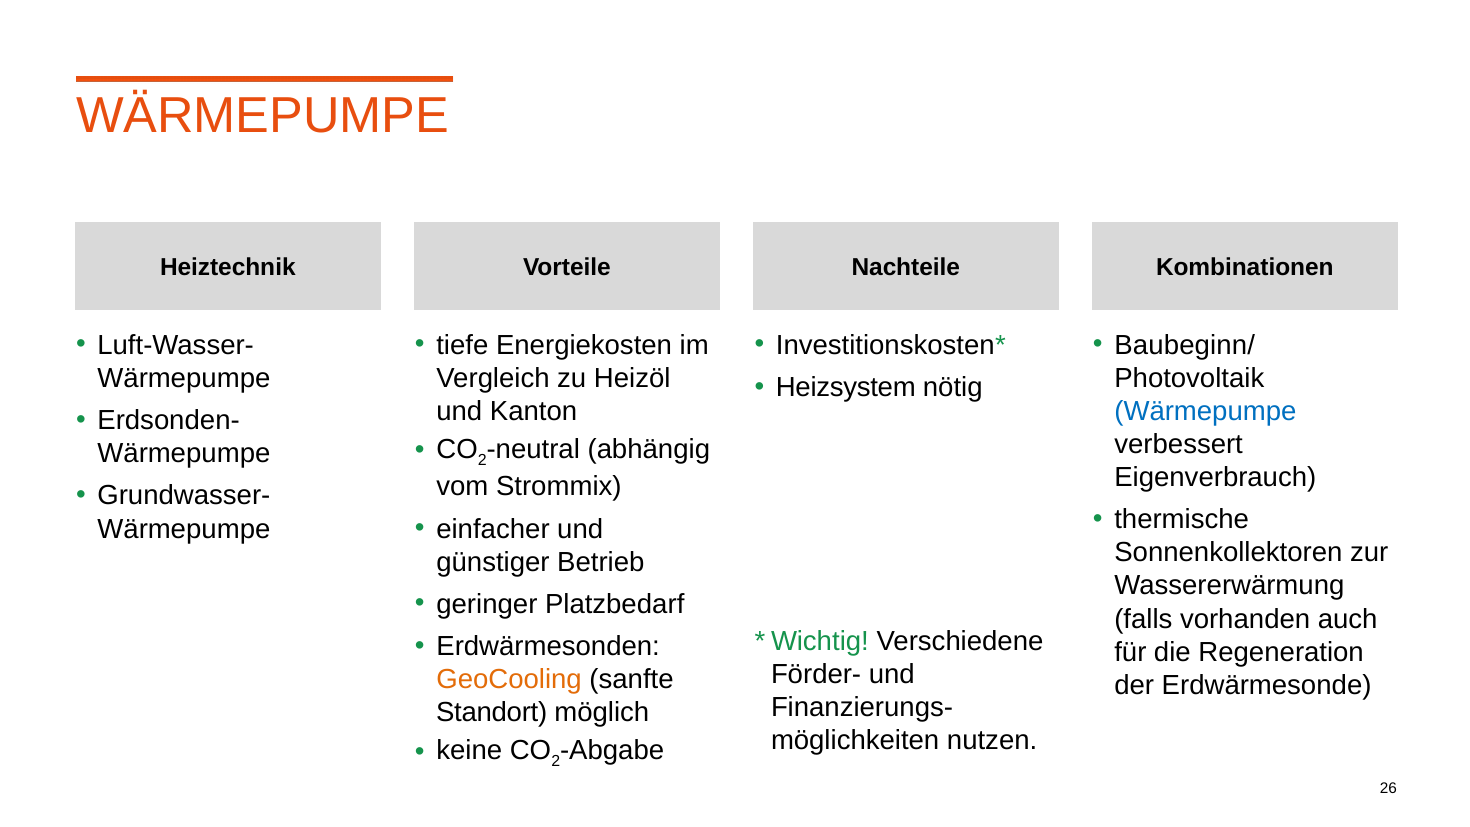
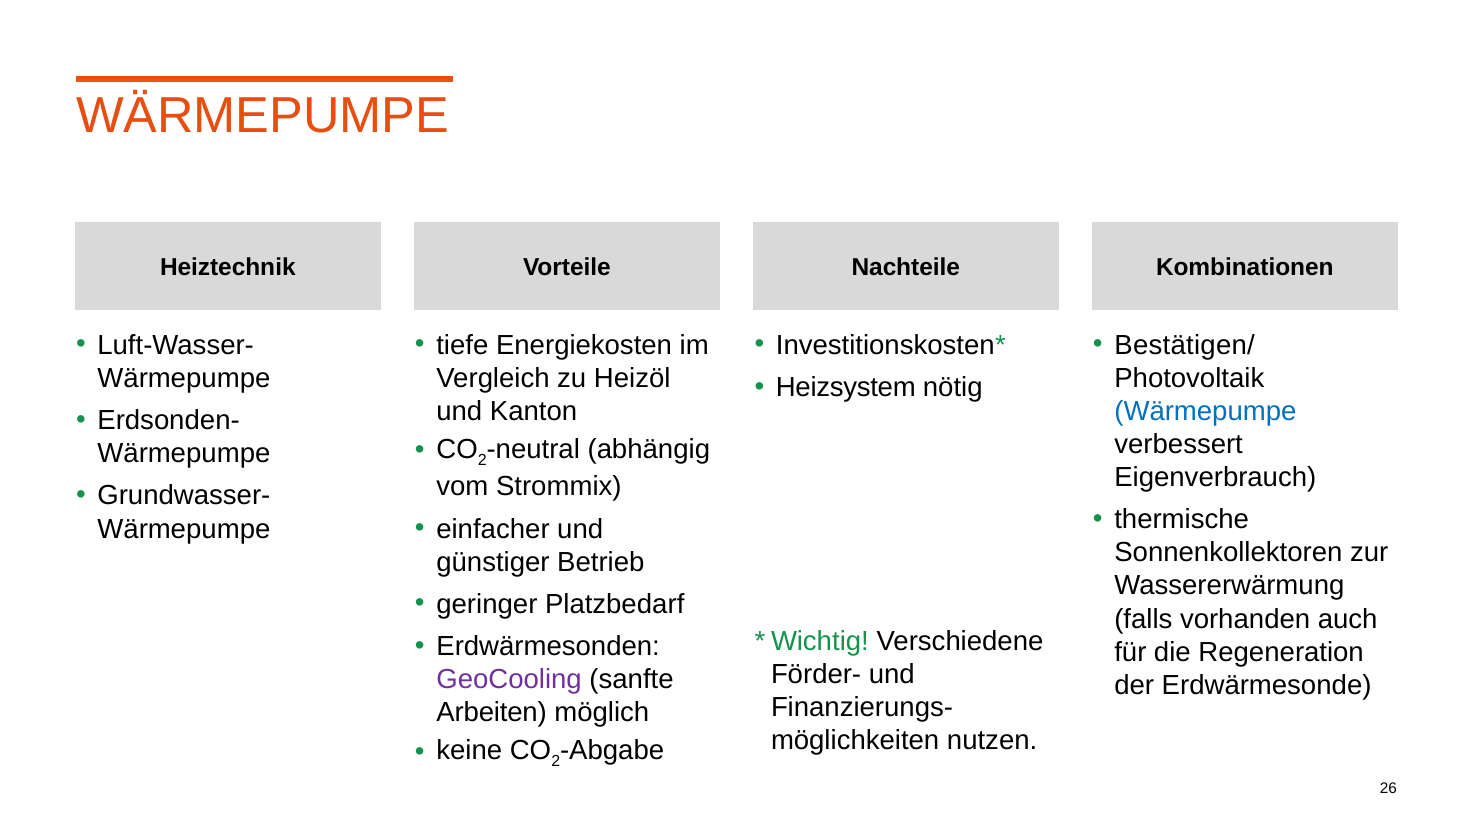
Baubeginn/: Baubeginn/ -> Bestätigen/ (1185, 345)
GeoCooling colour: orange -> purple (509, 680)
Standort: Standort -> Arbeiten (492, 713)
